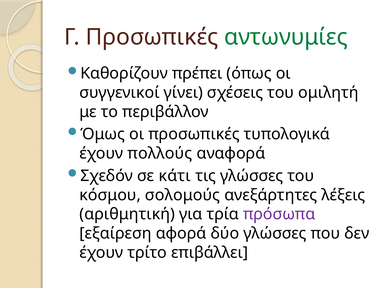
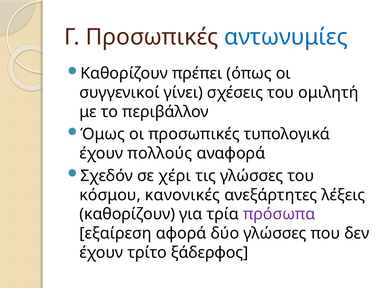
αντωνυμίες colour: green -> blue (286, 37)
κάτι: κάτι -> χέρι (175, 176)
σολομούς: σολομούς -> κανονικές (182, 195)
αριθμητική: αριθμητική -> καθορίζουν (127, 214)
επιβάλλει: επιβάλλει -> ξάδερφος (210, 253)
